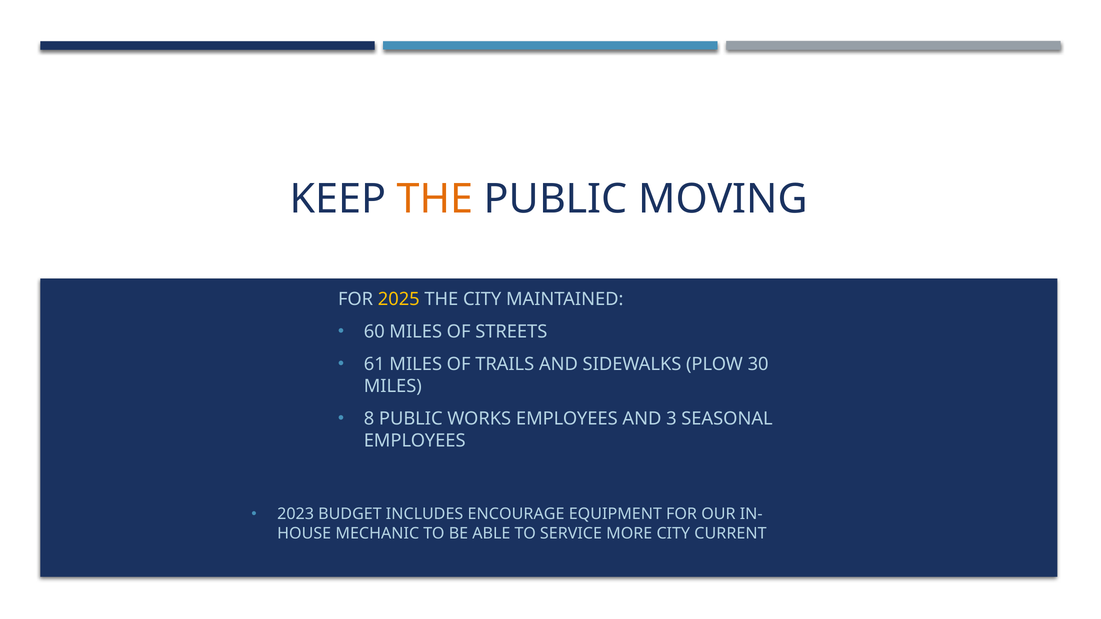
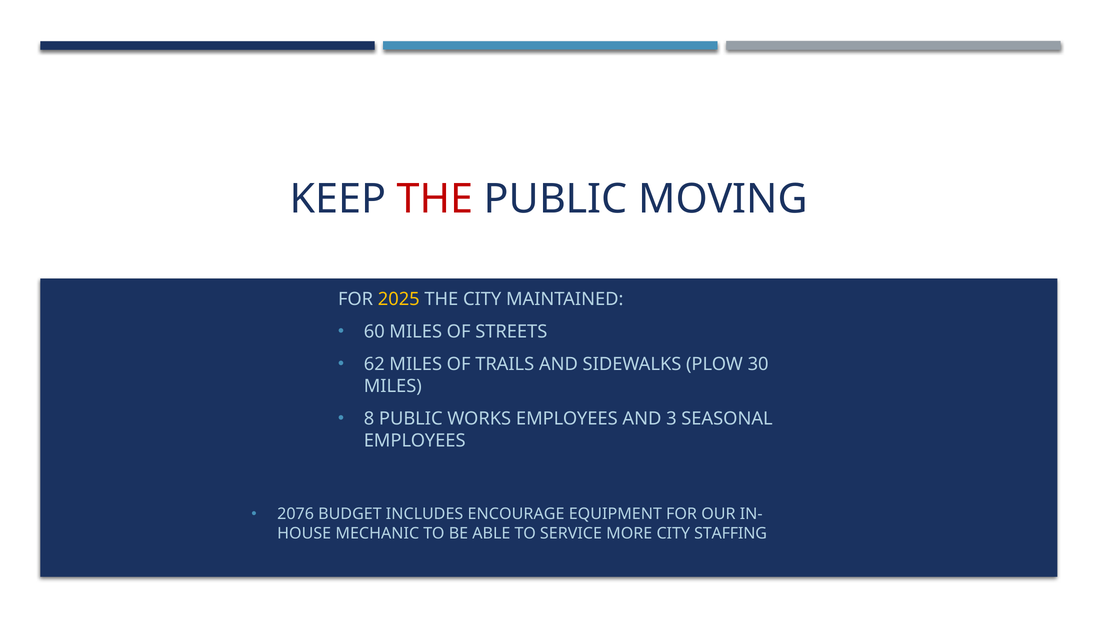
THE colour: orange -> red (435, 199)
61: 61 -> 62 (374, 364)
2023: 2023 -> 2076 (296, 514)
CURRENT: CURRENT -> STAFFING (731, 534)
